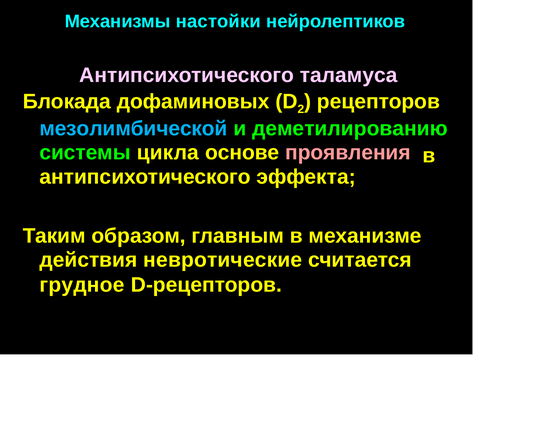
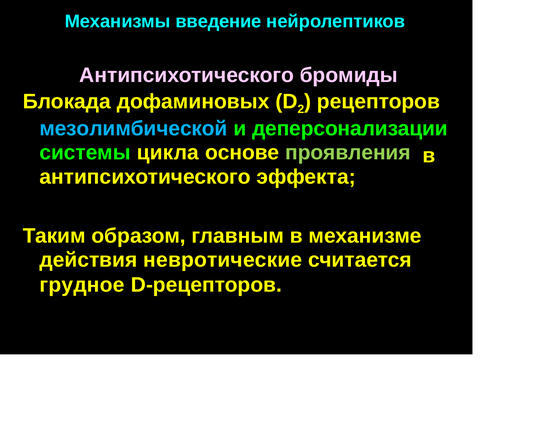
настойки: настойки -> введение (218, 21)
таламуса: таламуса -> бромиды (349, 75)
деметилированию: деметилированию -> деперсонализации (350, 128)
проявления colour: pink -> light green (348, 153)
